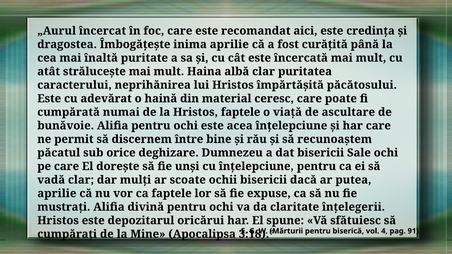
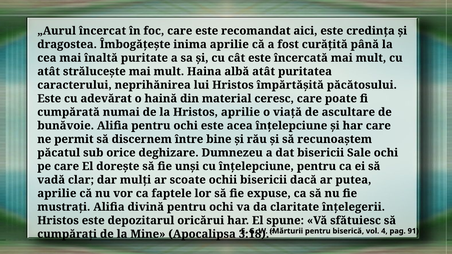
albă clar: clar -> atât (264, 72)
Hristos faptele: faptele -> aprilie (240, 112)
